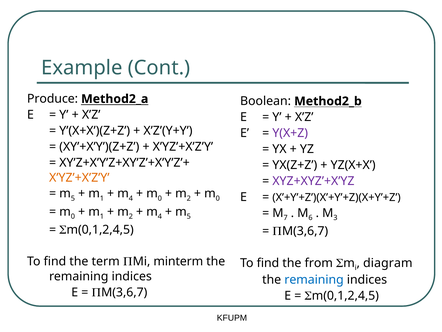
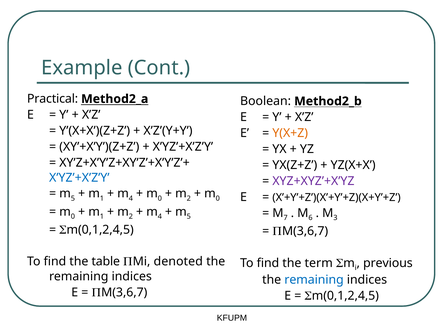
Produce: Produce -> Practical (53, 99)
Y(X+Z colour: purple -> orange (290, 133)
X’YZ’+X’Z’Y colour: orange -> blue (79, 177)
term: term -> table (106, 261)
minterm: minterm -> denoted (178, 261)
from: from -> term (319, 263)
diagram: diagram -> previous (388, 263)
